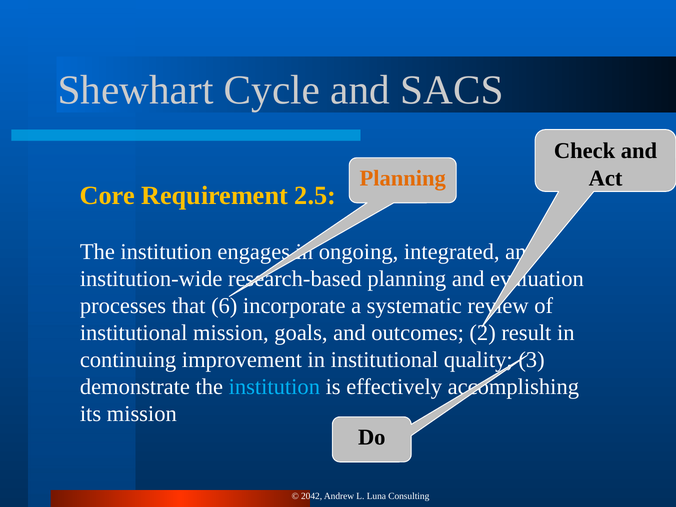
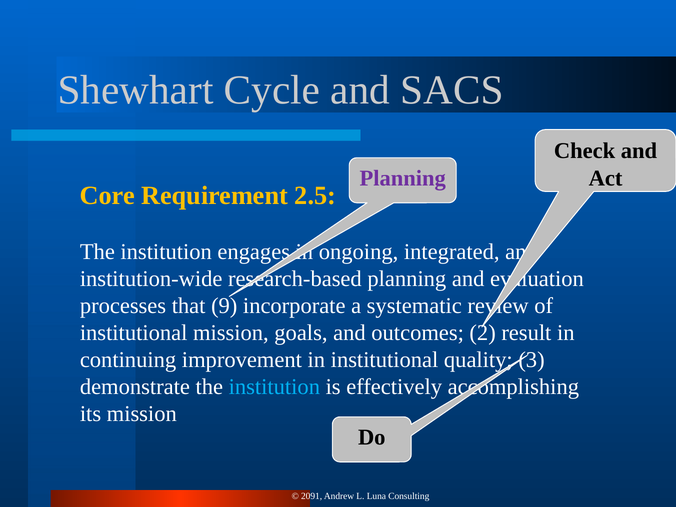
Planning colour: orange -> purple (403, 178)
6: 6 -> 9 (224, 306)
2042: 2042 -> 2091 (312, 496)
